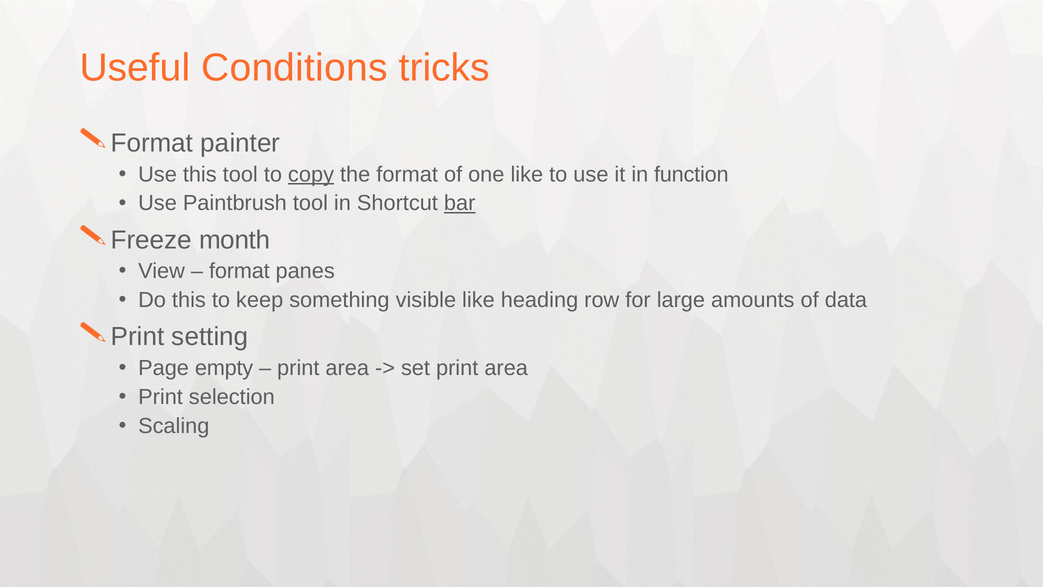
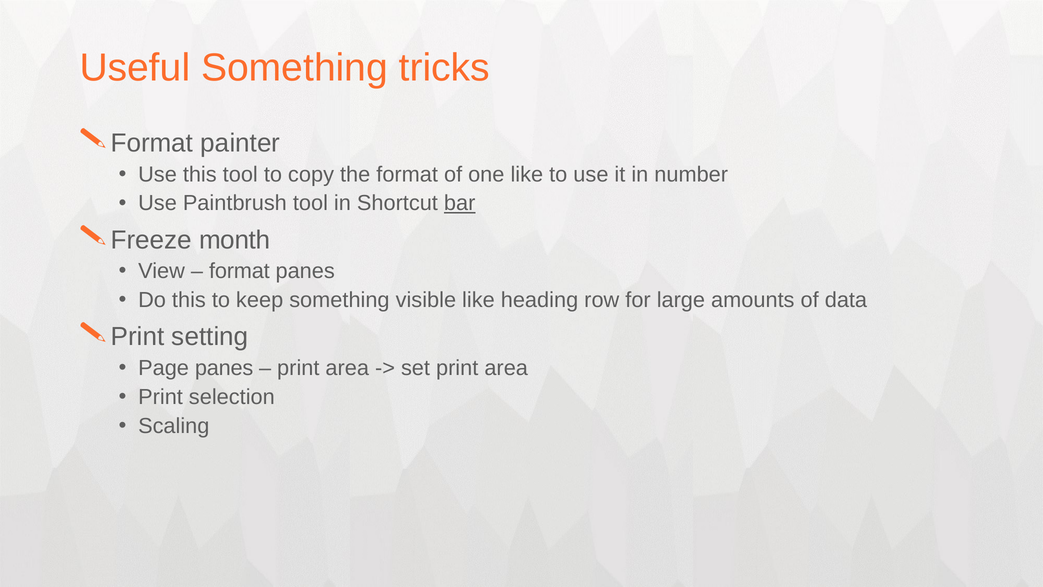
Useful Conditions: Conditions -> Something (295, 68)
copy underline: present -> none (311, 174)
function: function -> number (691, 174)
Page empty: empty -> panes (224, 368)
